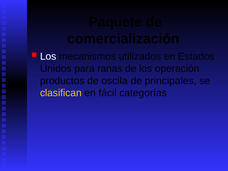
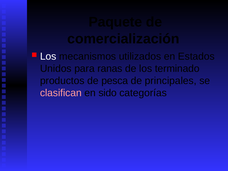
operación: operación -> terminado (177, 69)
oscila: oscila -> pesca (115, 81)
clasifican colour: yellow -> pink (61, 93)
fácil: fácil -> sido (108, 93)
